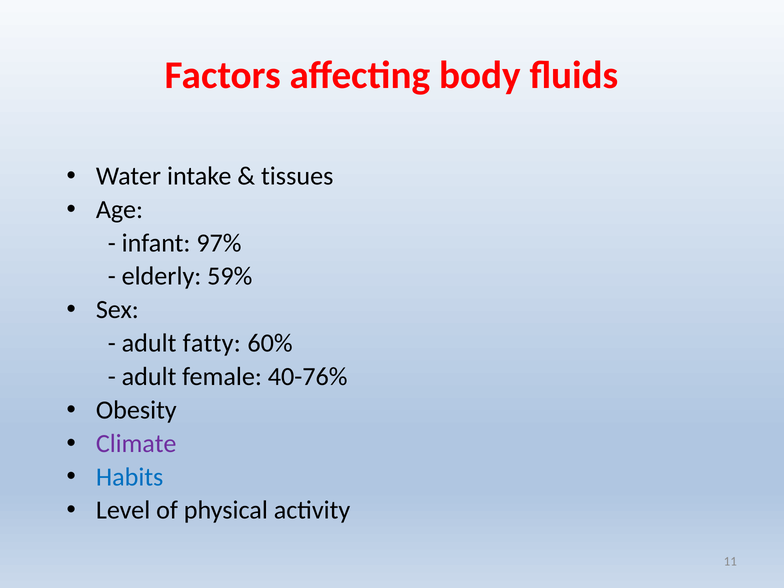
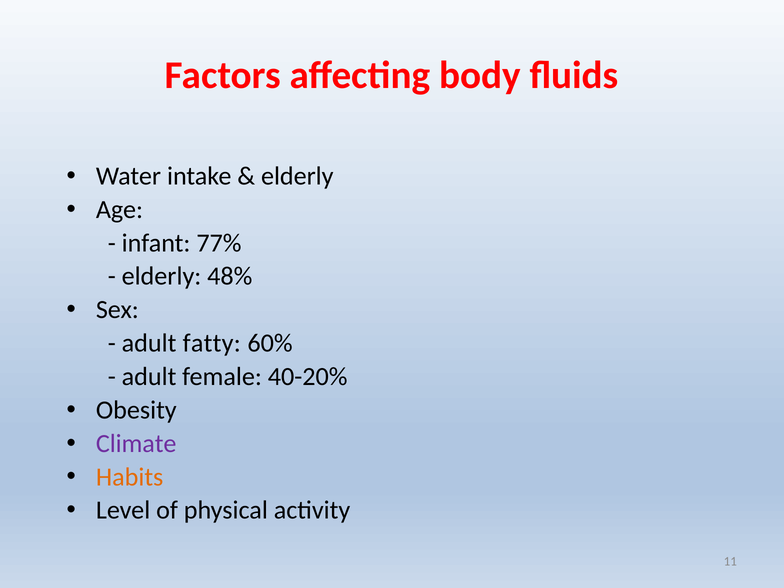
tissues: tissues -> elderly (297, 176)
97%: 97% -> 77% (219, 243)
59%: 59% -> 48% (230, 276)
40-76%: 40-76% -> 40-20% (308, 377)
Habits colour: blue -> orange (130, 477)
